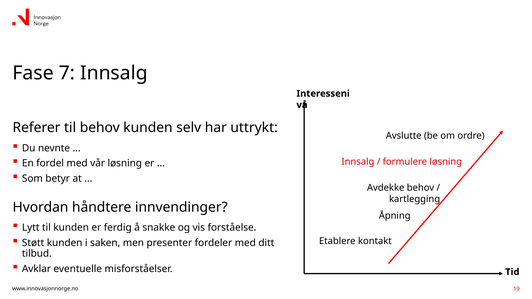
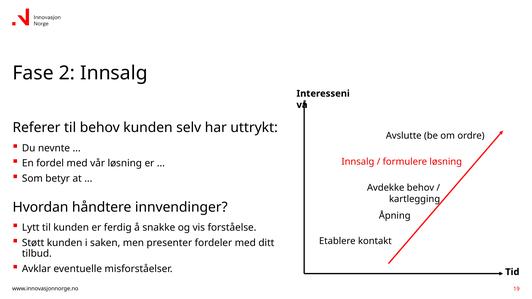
7: 7 -> 2 (67, 73)
